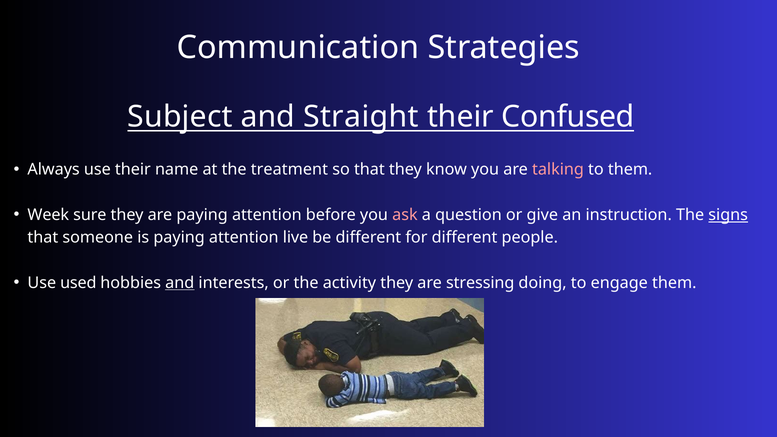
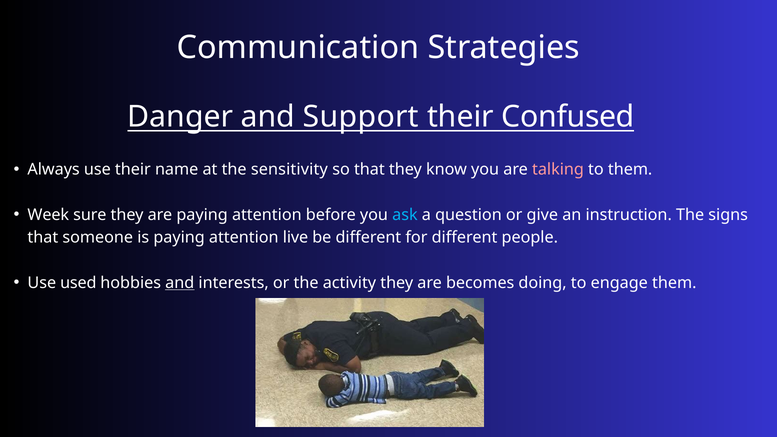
Subject: Subject -> Danger (180, 117)
Straight: Straight -> Support (361, 117)
treatment: treatment -> sensitivity (289, 170)
ask colour: pink -> light blue (405, 215)
signs underline: present -> none (728, 215)
stressing: stressing -> becomes (480, 283)
